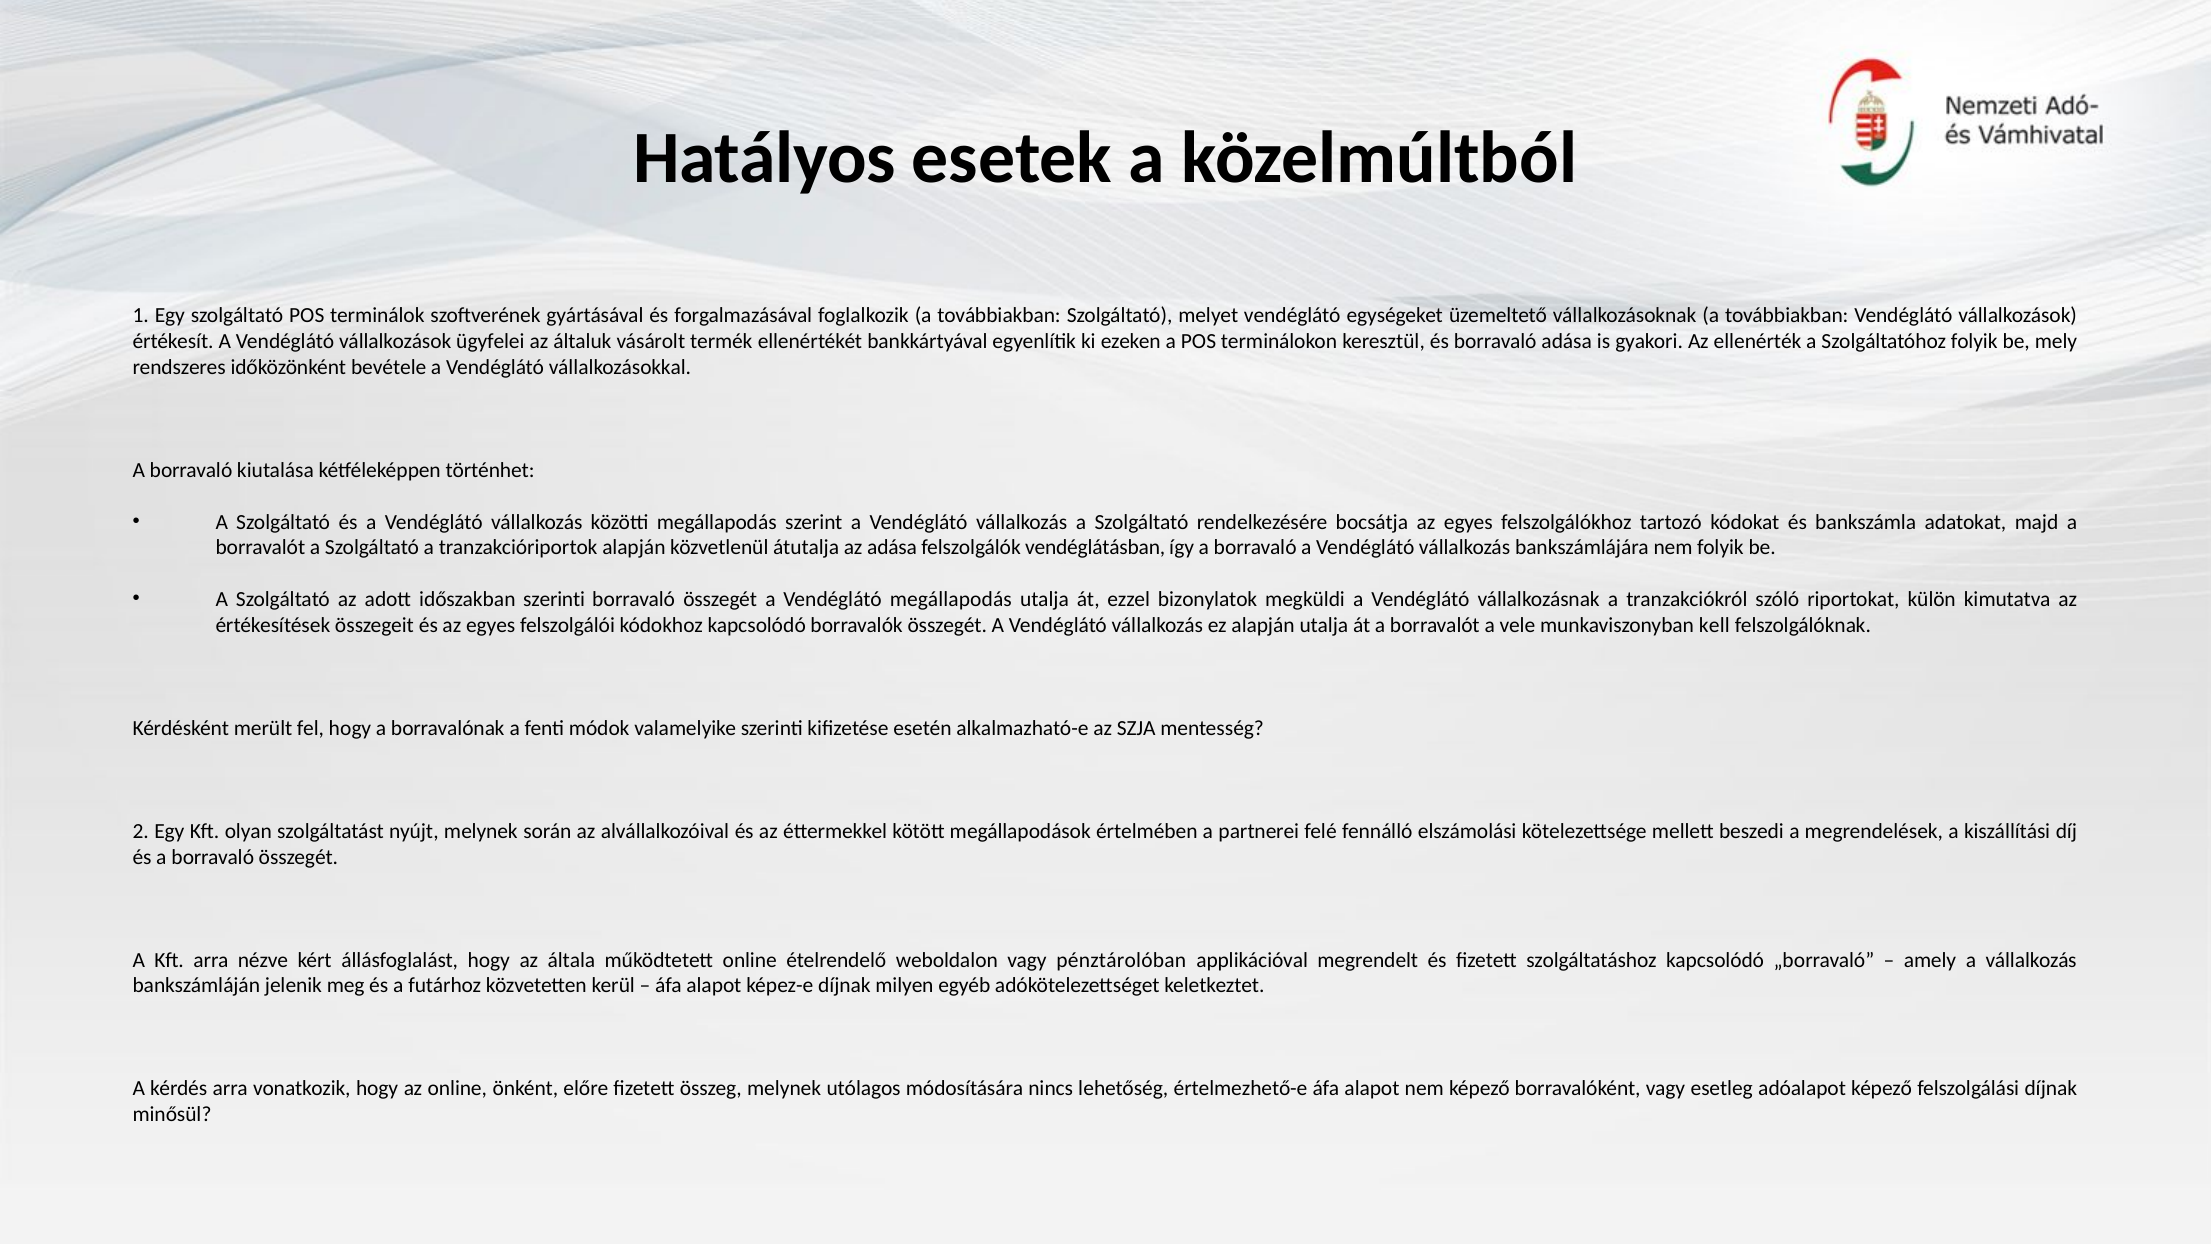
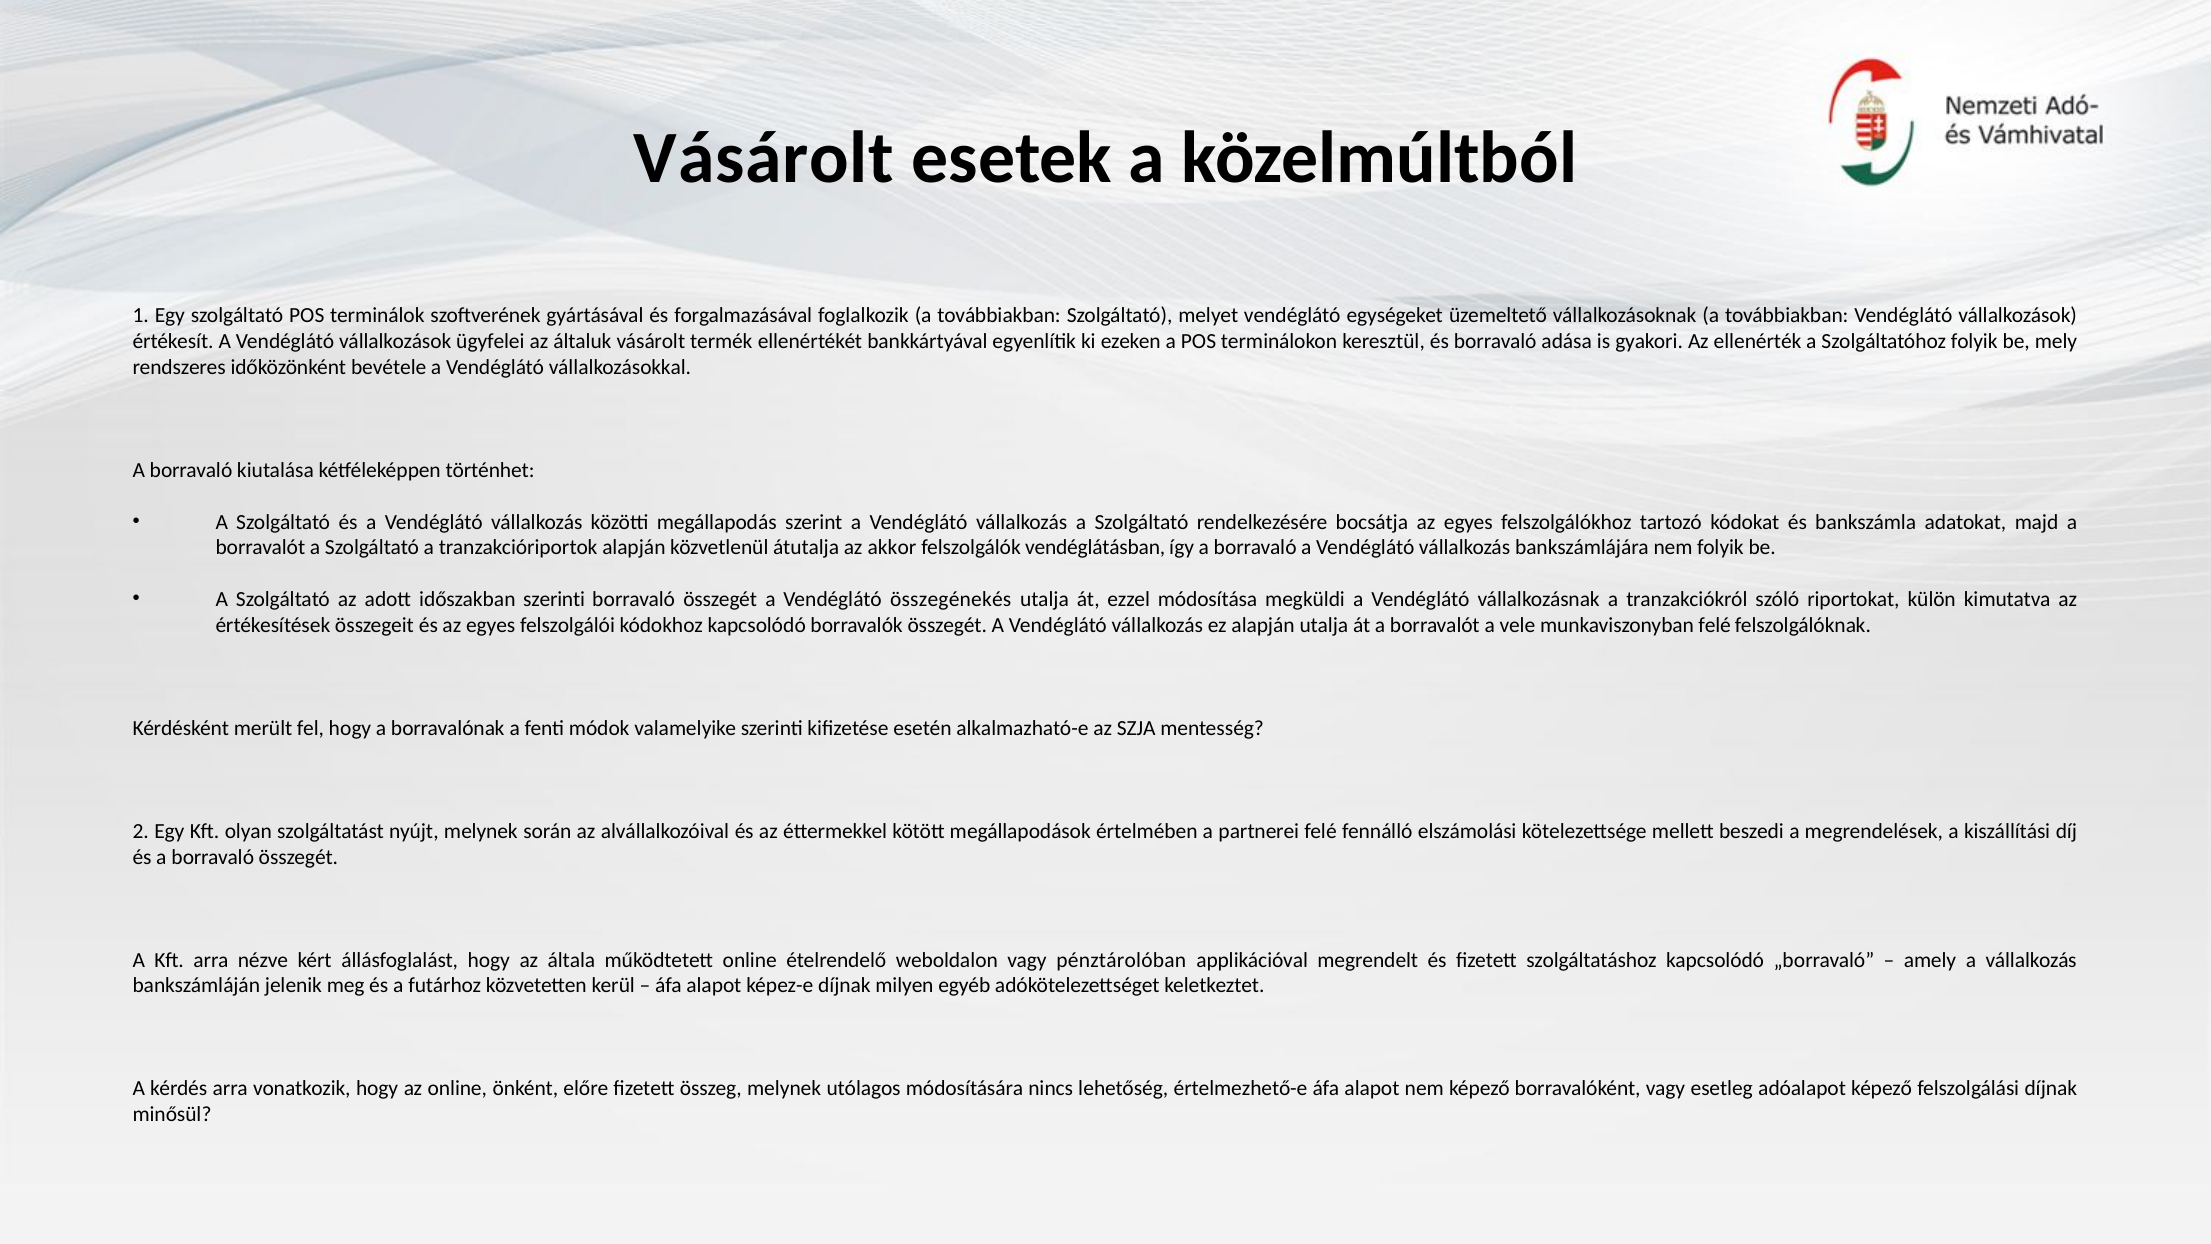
Hatályos: Hatályos -> Vásárolt (764, 159)
az adása: adása -> akkor (892, 548)
Vendéglátó megállapodás: megállapodás -> összegénekés (951, 599)
bizonylatok: bizonylatok -> módosítása (1208, 599)
munkaviszonyban kell: kell -> felé (1715, 625)
